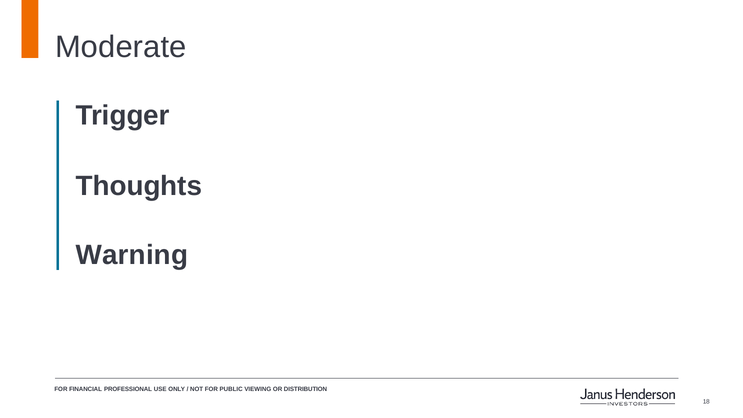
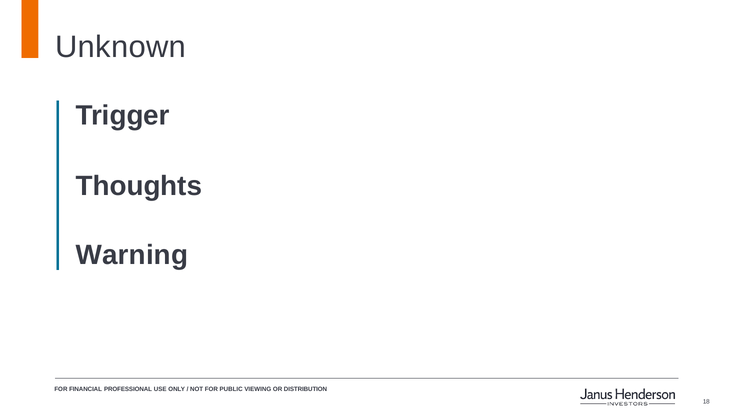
Moderate: Moderate -> Unknown (121, 47)
